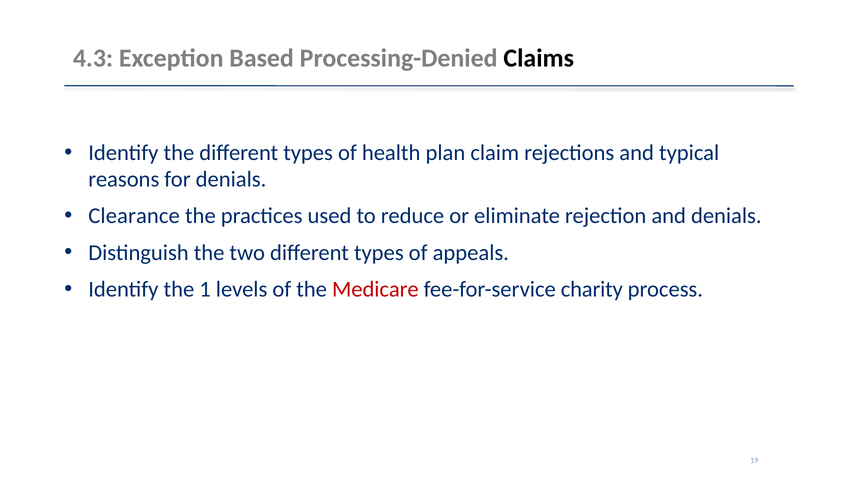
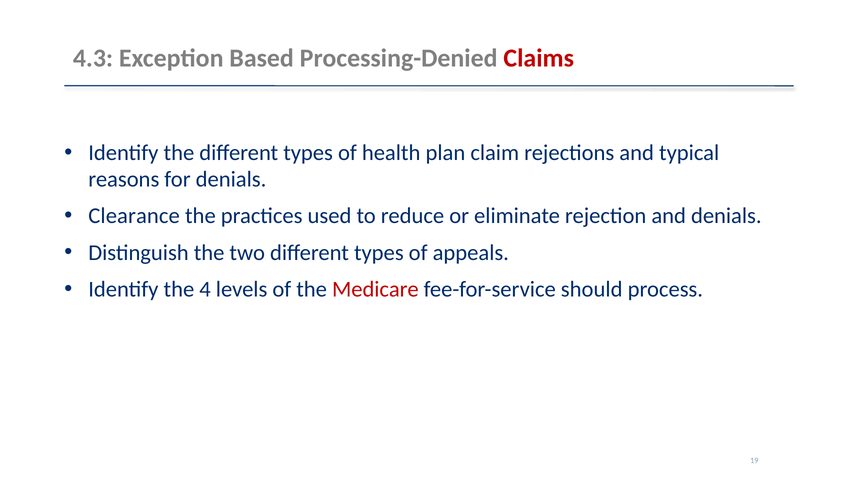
Claims colour: black -> red (539, 58)
1: 1 -> 4 (205, 290)
charity: charity -> should (592, 290)
